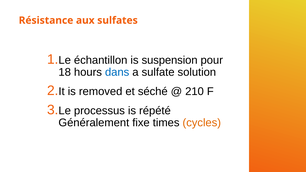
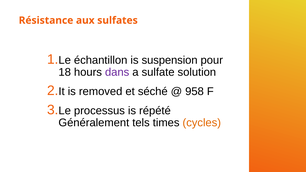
dans colour: blue -> purple (117, 72)
210: 210 -> 958 (195, 92)
fixe: fixe -> tels (141, 123)
